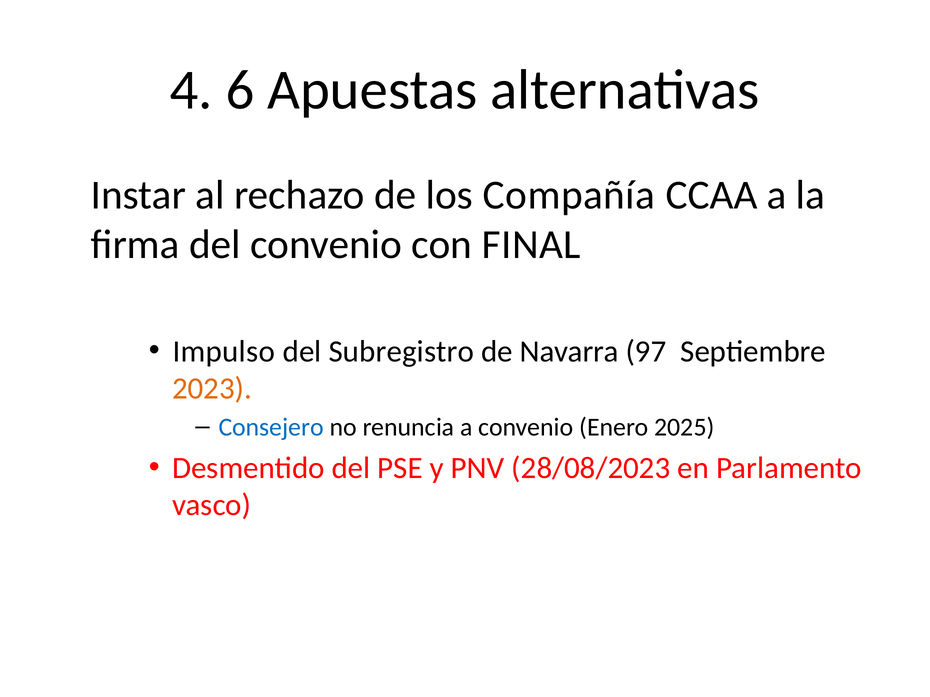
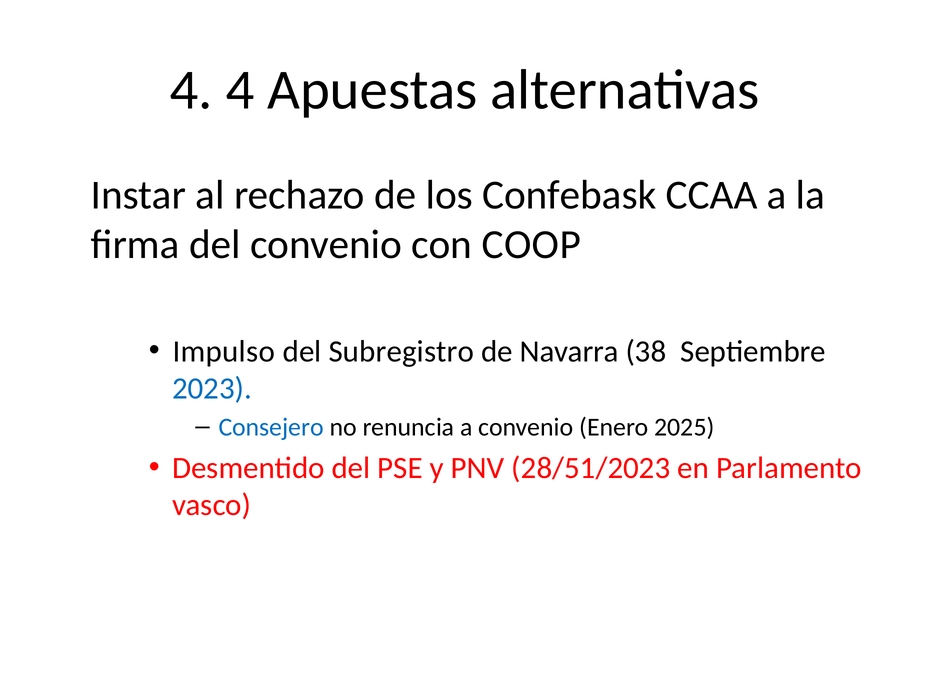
4 6: 6 -> 4 (240, 90)
Compañía: Compañía -> Confebask (569, 195)
FINAL: FINAL -> COOP (531, 245)
97: 97 -> 38 (646, 352)
2023 colour: orange -> blue (212, 389)
28/08/2023: 28/08/2023 -> 28/51/2023 (591, 468)
